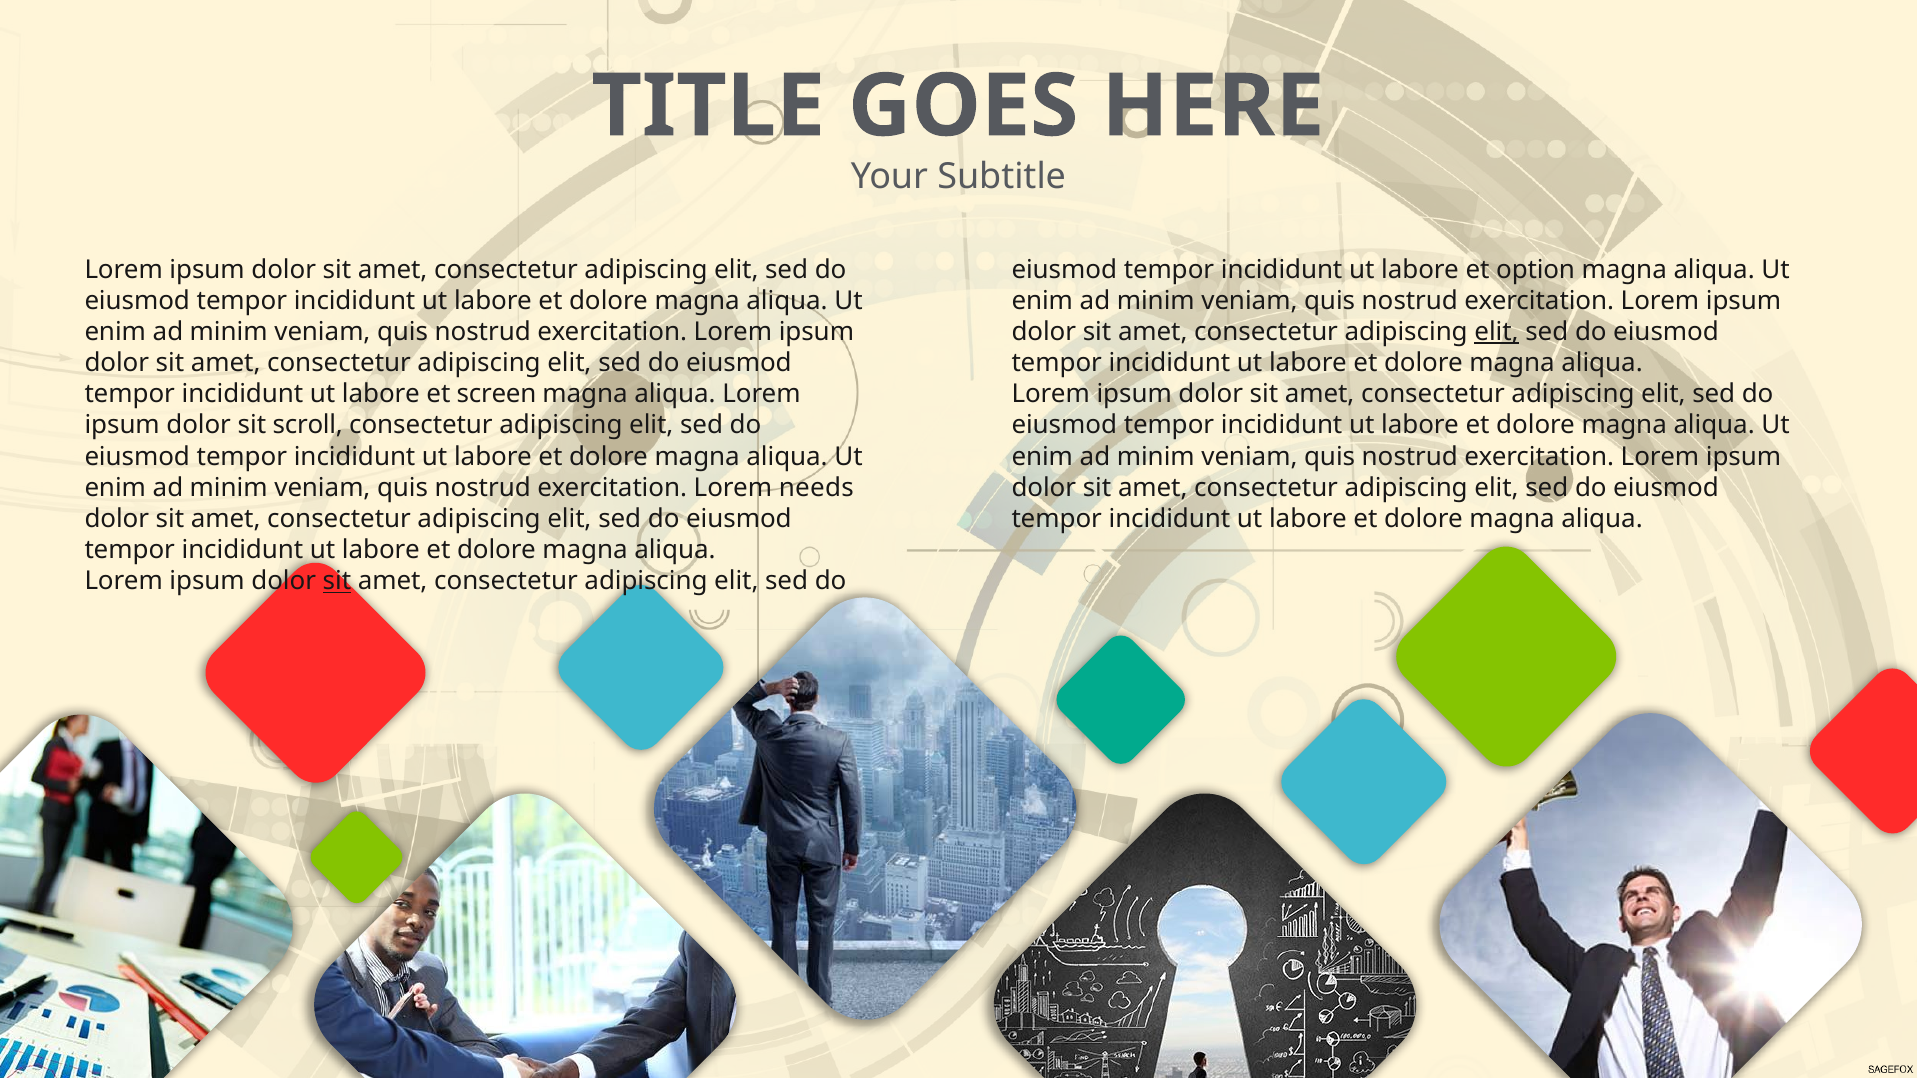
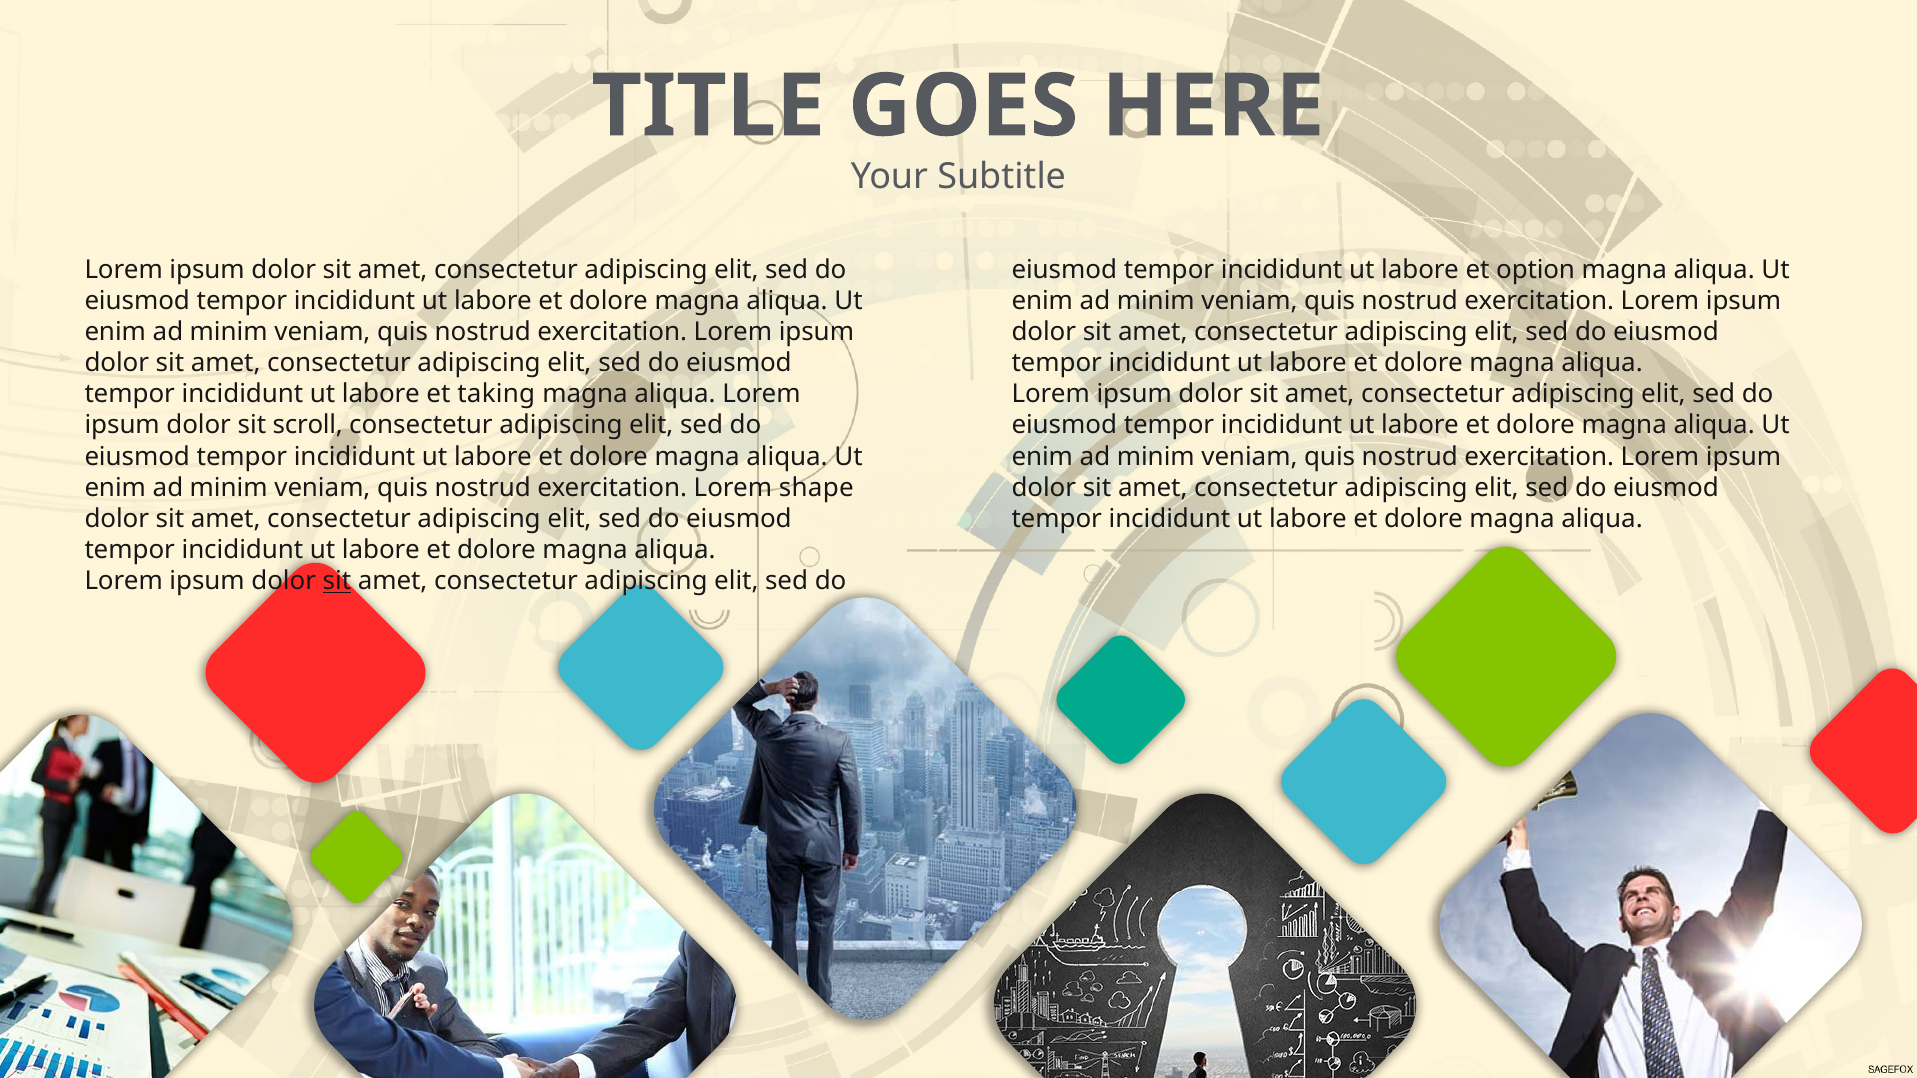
elit underline: present -> none (1497, 332)
screen: screen -> taking (496, 394)
needs: needs -> shape (816, 488)
